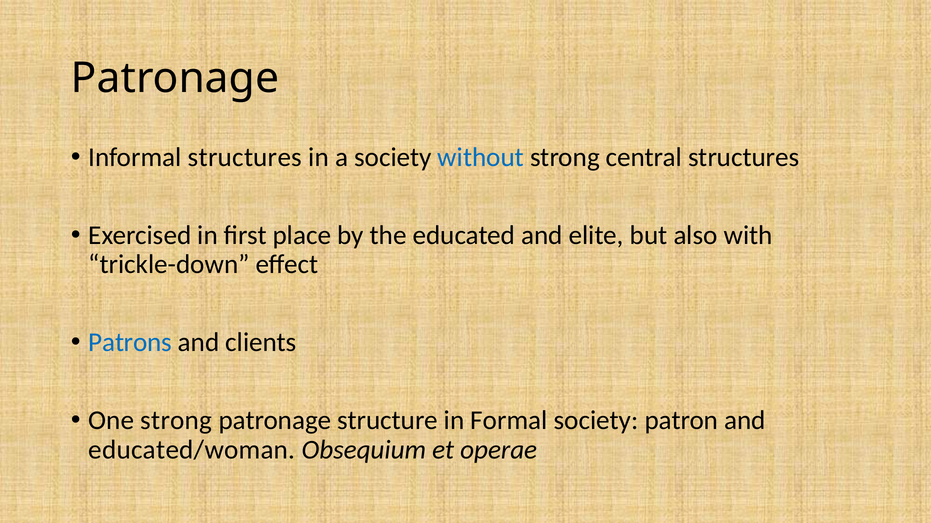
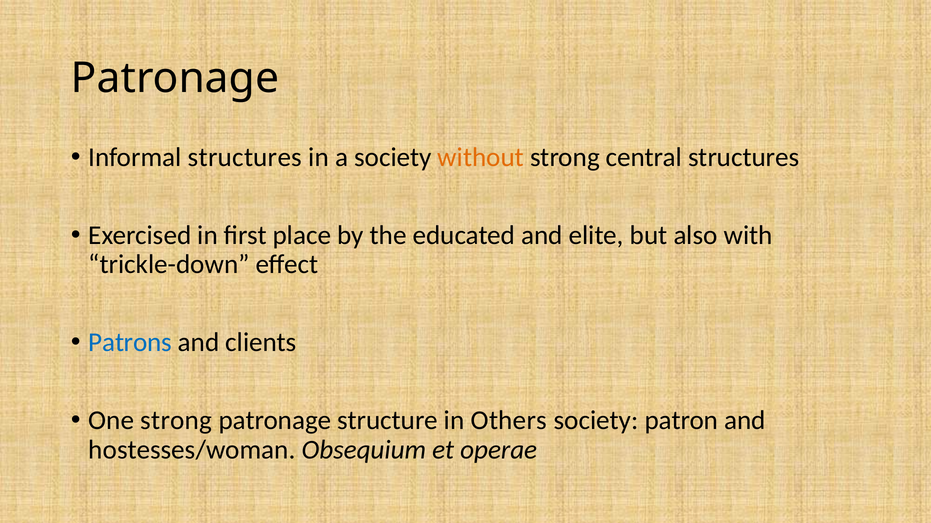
without colour: blue -> orange (481, 157)
Formal: Formal -> Others (509, 421)
educated/woman: educated/woman -> hostesses/woman (192, 450)
